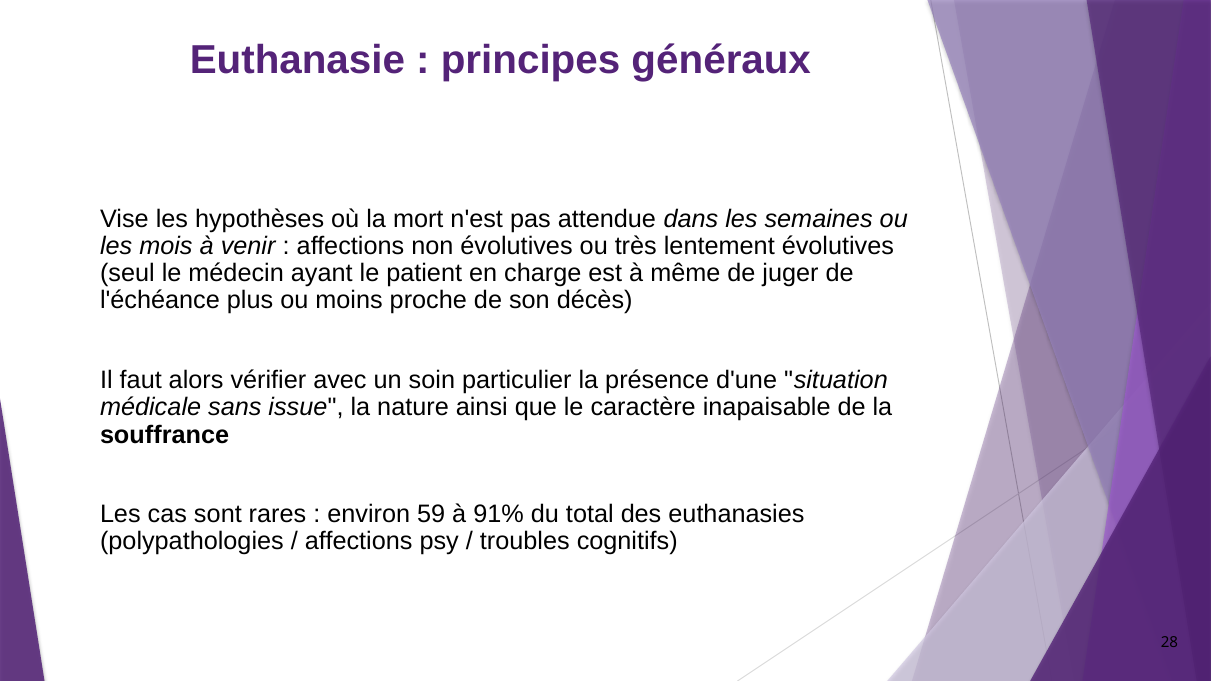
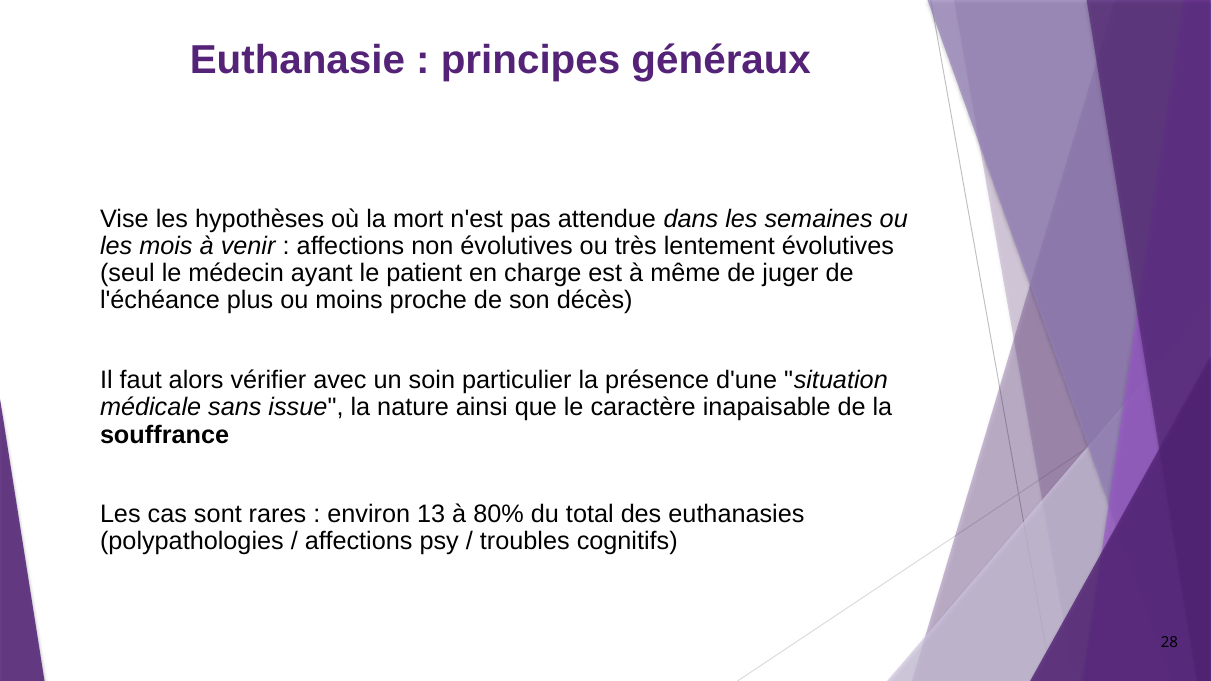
59: 59 -> 13 (431, 515)
91%: 91% -> 80% (499, 515)
